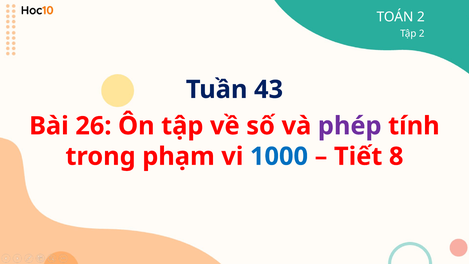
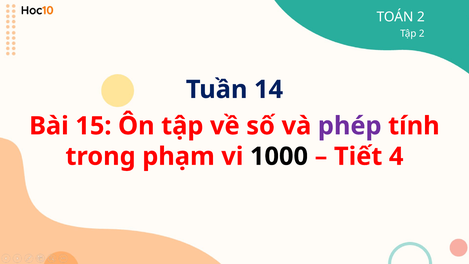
43: 43 -> 14 (269, 90)
26: 26 -> 15 (93, 126)
1000 colour: blue -> black (279, 156)
8: 8 -> 4 (396, 156)
